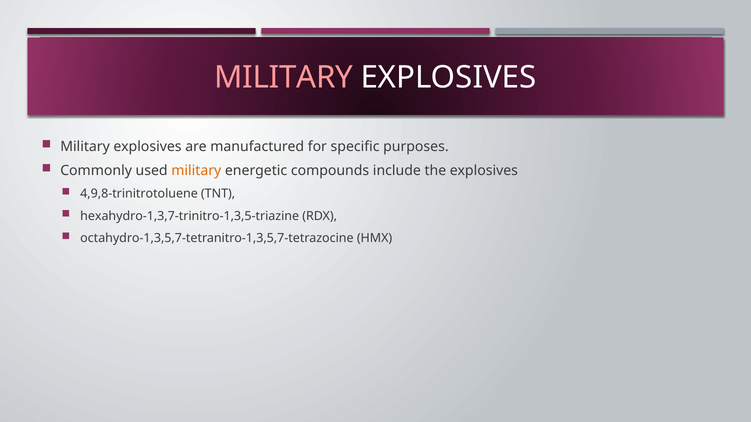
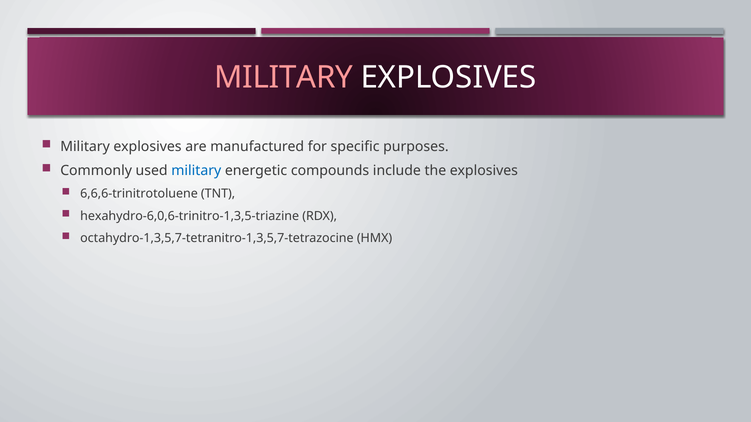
military colour: orange -> blue (196, 171)
4,9,8-trinitrotoluene: 4,9,8-trinitrotoluene -> 6,6,6-trinitrotoluene (139, 194)
hexahydro-1,3,7-trinitro-1,3,5-triazine: hexahydro-1,3,7-trinitro-1,3,5-triazine -> hexahydro-6,0,6-trinitro-1,3,5-triazine (190, 216)
